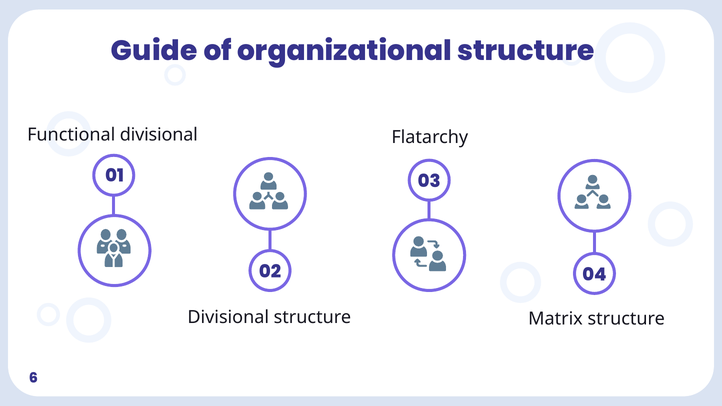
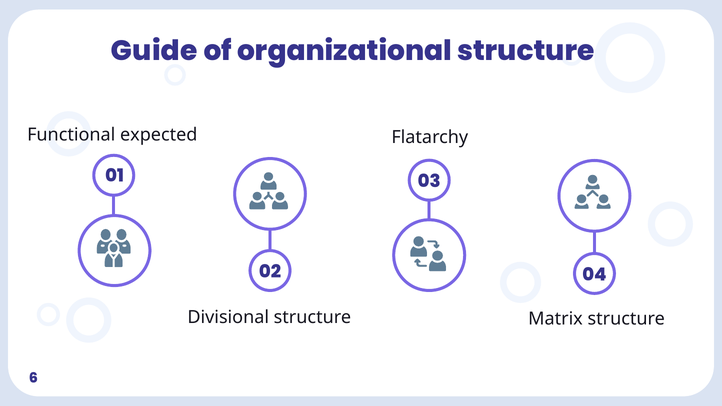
Functional divisional: divisional -> expected (159, 135)
